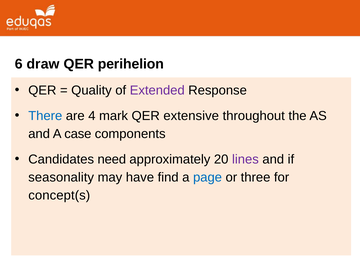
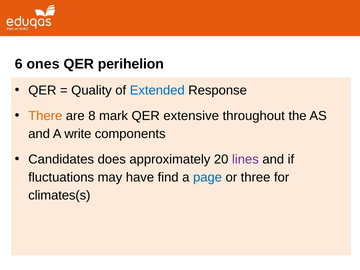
draw: draw -> ones (43, 64)
Extended colour: purple -> blue (157, 90)
There colour: blue -> orange (45, 116)
4: 4 -> 8 (92, 116)
case: case -> write (78, 134)
need: need -> does (112, 159)
seasonality: seasonality -> fluctuations (61, 177)
concept(s: concept(s -> climates(s (59, 195)
